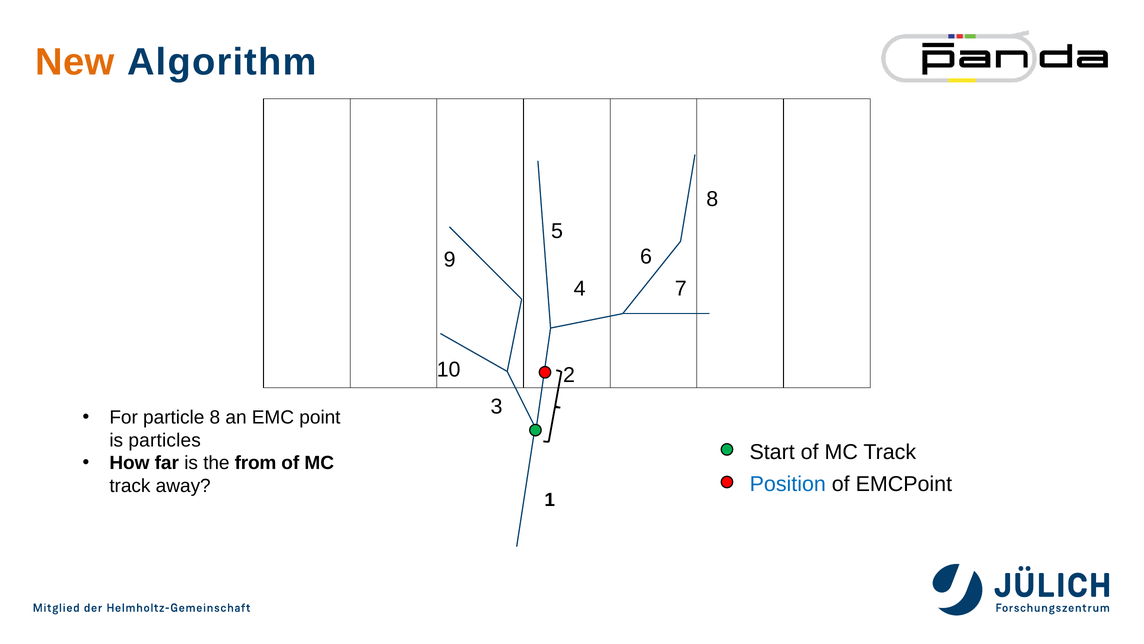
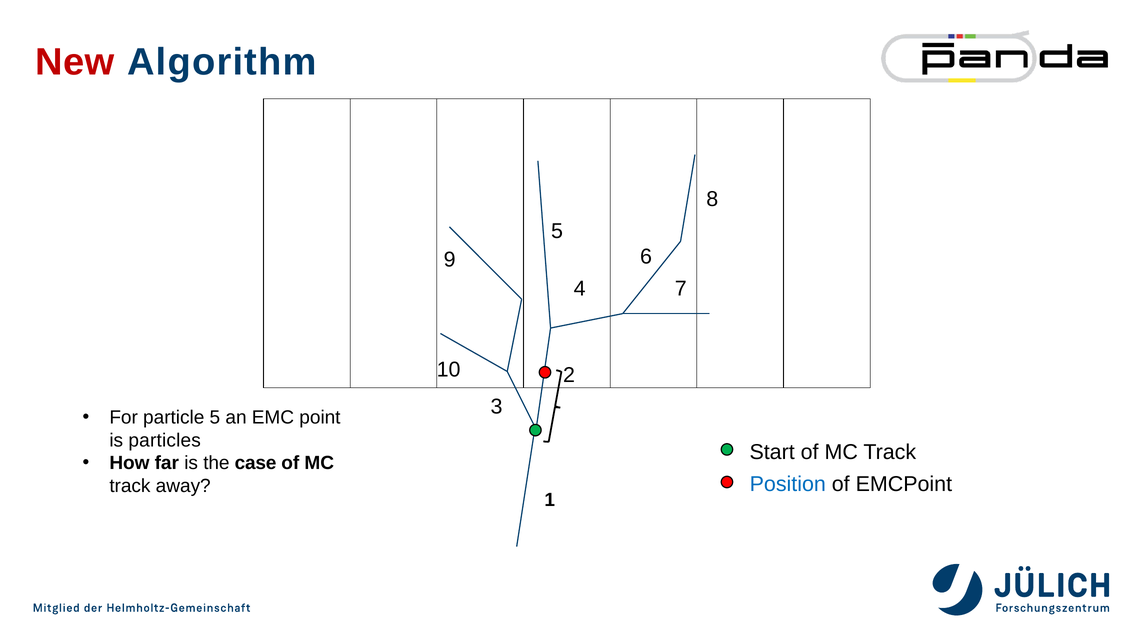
New colour: orange -> red (75, 62)
particle 8: 8 -> 5 (215, 417)
from: from -> case (256, 463)
